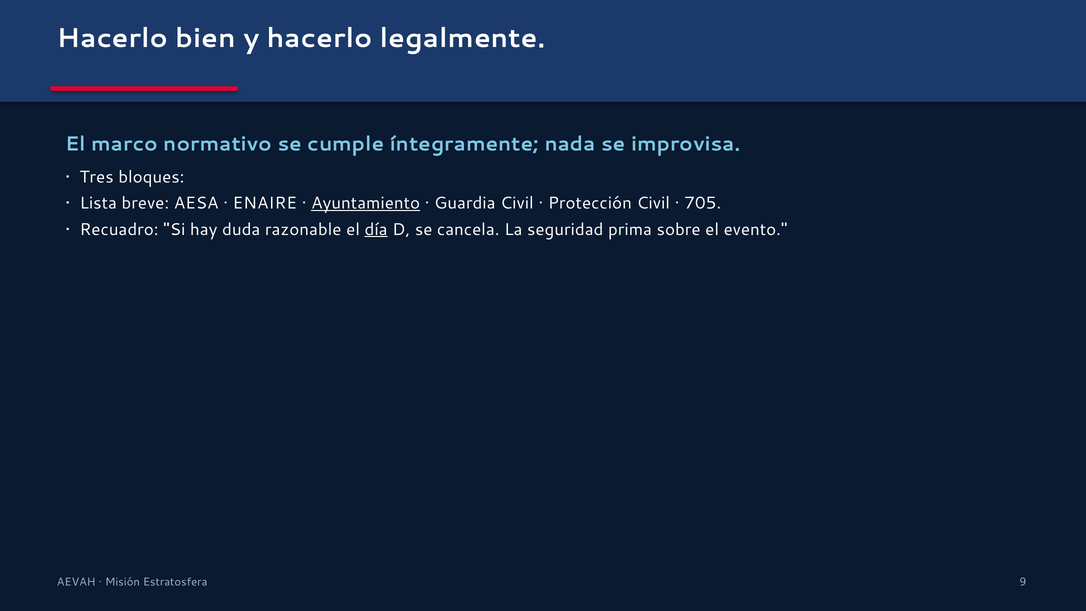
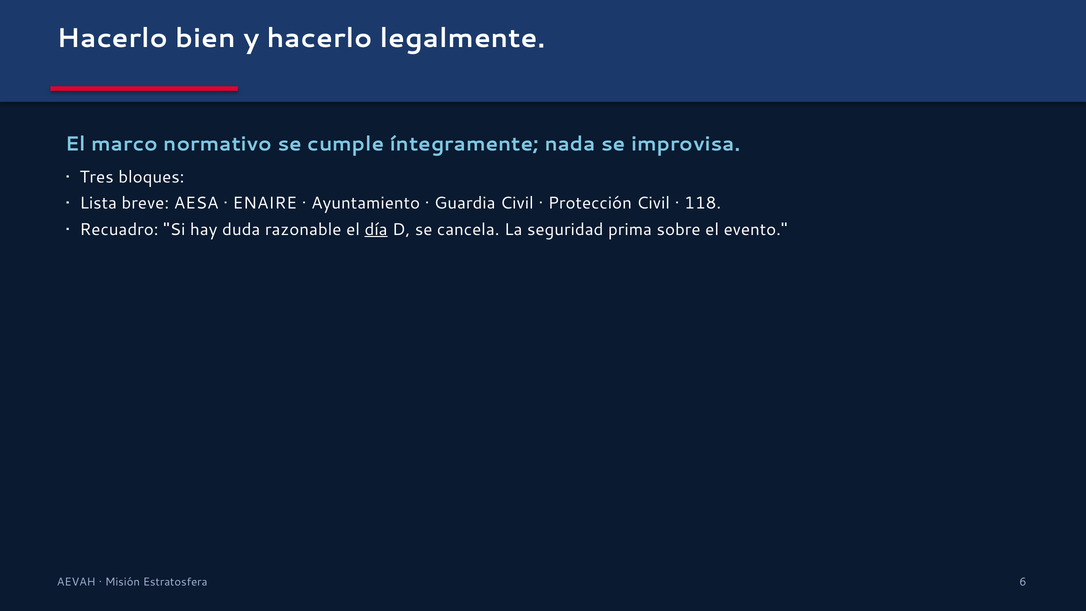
Ayuntamiento underline: present -> none (366, 203)
705: 705 -> 118 (703, 203)
9: 9 -> 6 (1023, 582)
